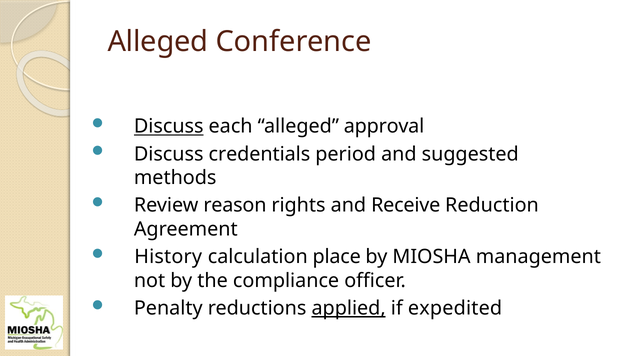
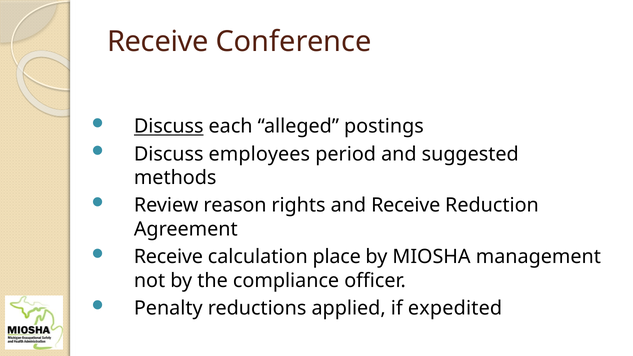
Alleged: Alleged -> Receive (158, 42)
approval: approval -> postings (384, 126)
credentials: credentials -> employees (259, 154)
History: History -> Receive (168, 257)
applied underline: present -> none (349, 308)
